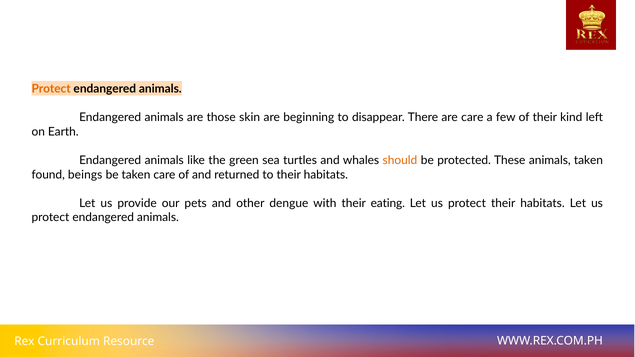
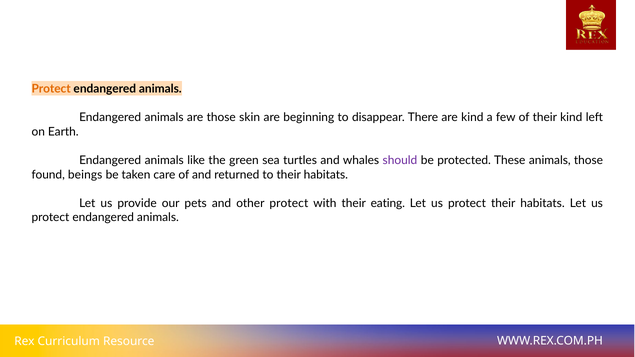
are care: care -> kind (472, 118)
should colour: orange -> purple (400, 160)
animals taken: taken -> those (588, 160)
other dengue: dengue -> protect (289, 203)
